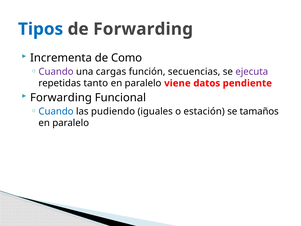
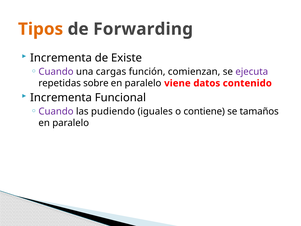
Tipos colour: blue -> orange (41, 29)
Como: Como -> Existe (127, 58)
secuencias: secuencias -> comienzan (194, 72)
tanto: tanto -> sobre (96, 83)
pendiente: pendiente -> contenido (247, 83)
Forwarding: Forwarding -> Incrementa (61, 97)
Cuando colour: blue -> purple (56, 111)
estación: estación -> contiene (204, 111)
